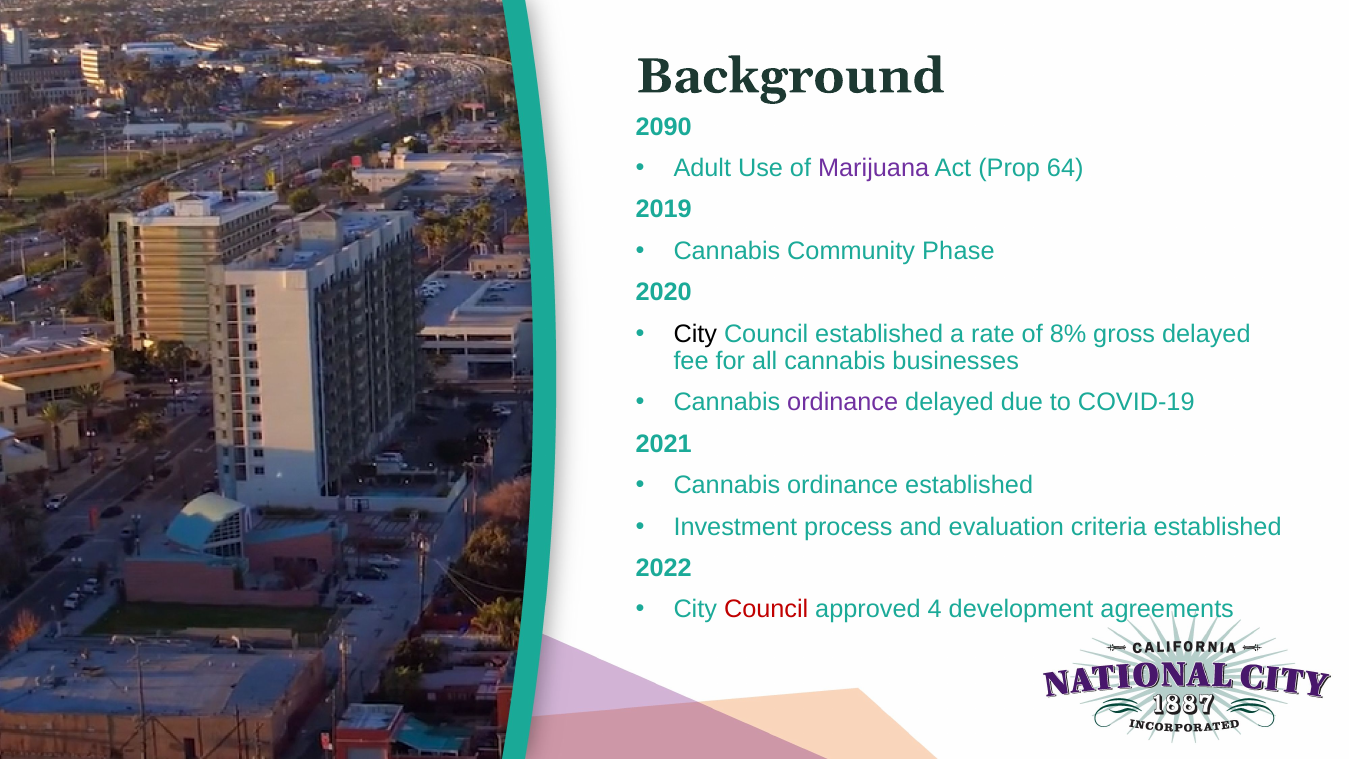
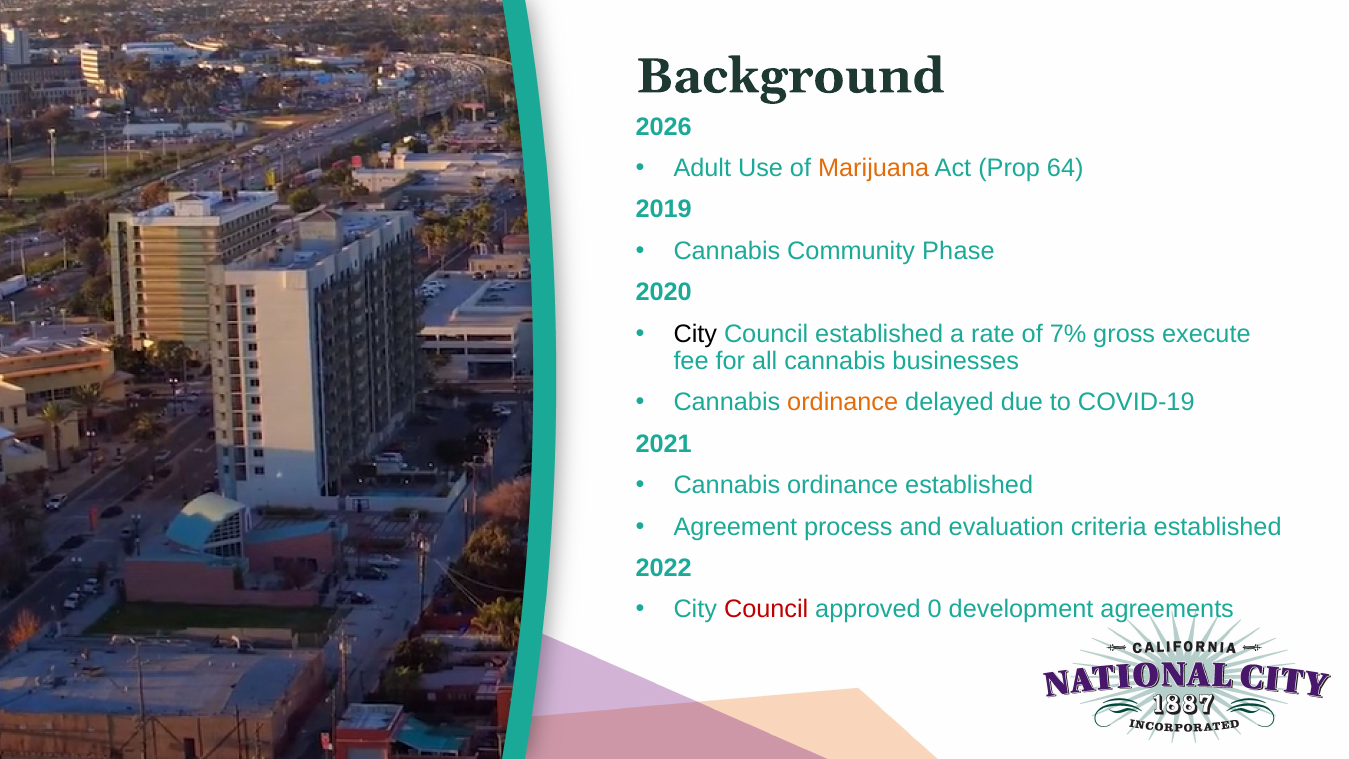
2090: 2090 -> 2026 (664, 127)
Marijuana colour: purple -> orange (874, 168)
8%: 8% -> 7% (1068, 334)
gross delayed: delayed -> execute (1206, 334)
ordinance colour: purple -> orange (843, 402)
Investment: Investment -> Agreement (735, 527)
4: 4 -> 0 (935, 609)
